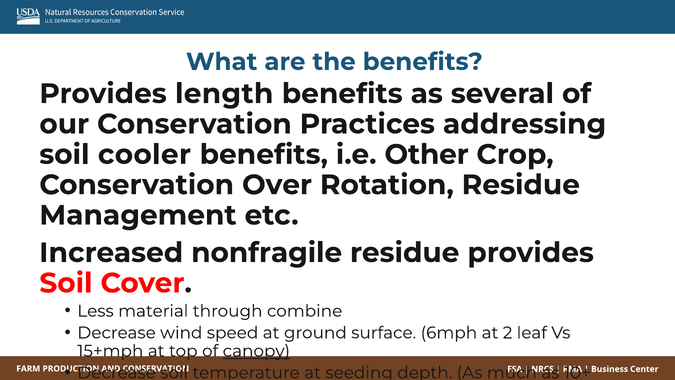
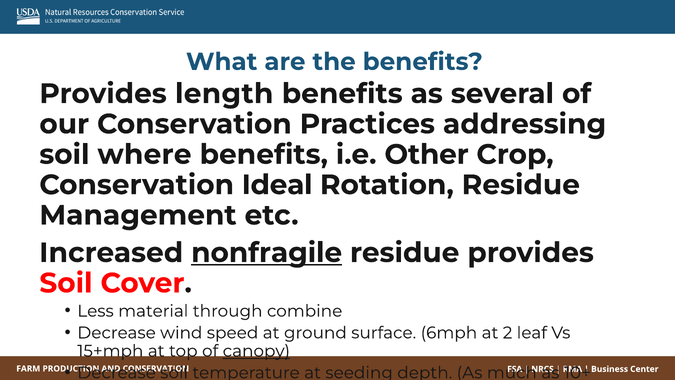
soil cooler: cooler -> where (144, 154)
Conservation Over: Over -> Ideal (277, 185)
nonfragile underline: none -> present (267, 253)
